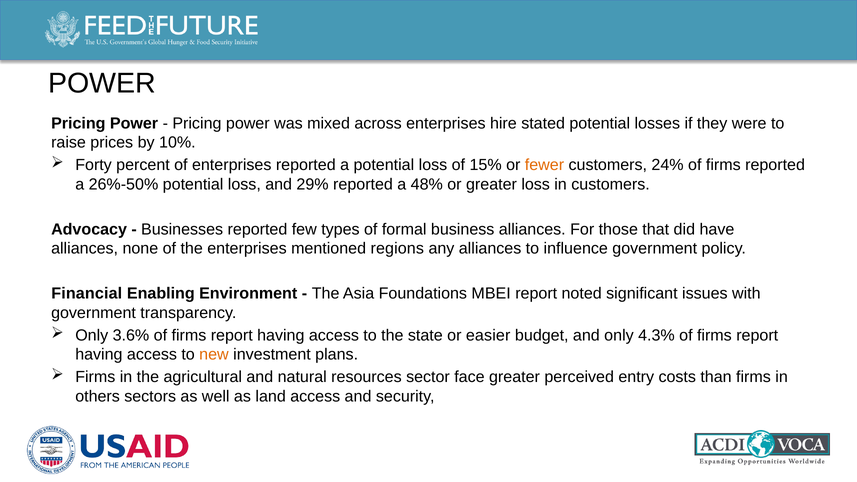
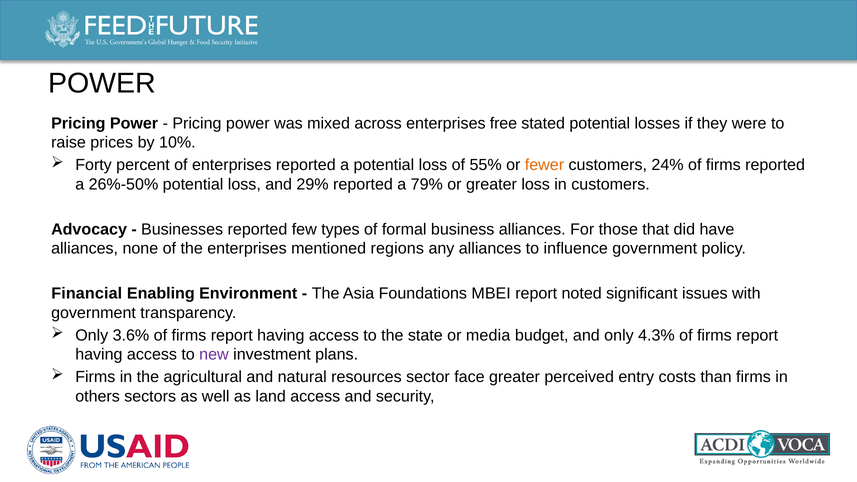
hire: hire -> free (503, 123)
15%: 15% -> 55% (486, 165)
48%: 48% -> 79% (427, 184)
easier: easier -> media (488, 335)
new colour: orange -> purple (214, 355)
